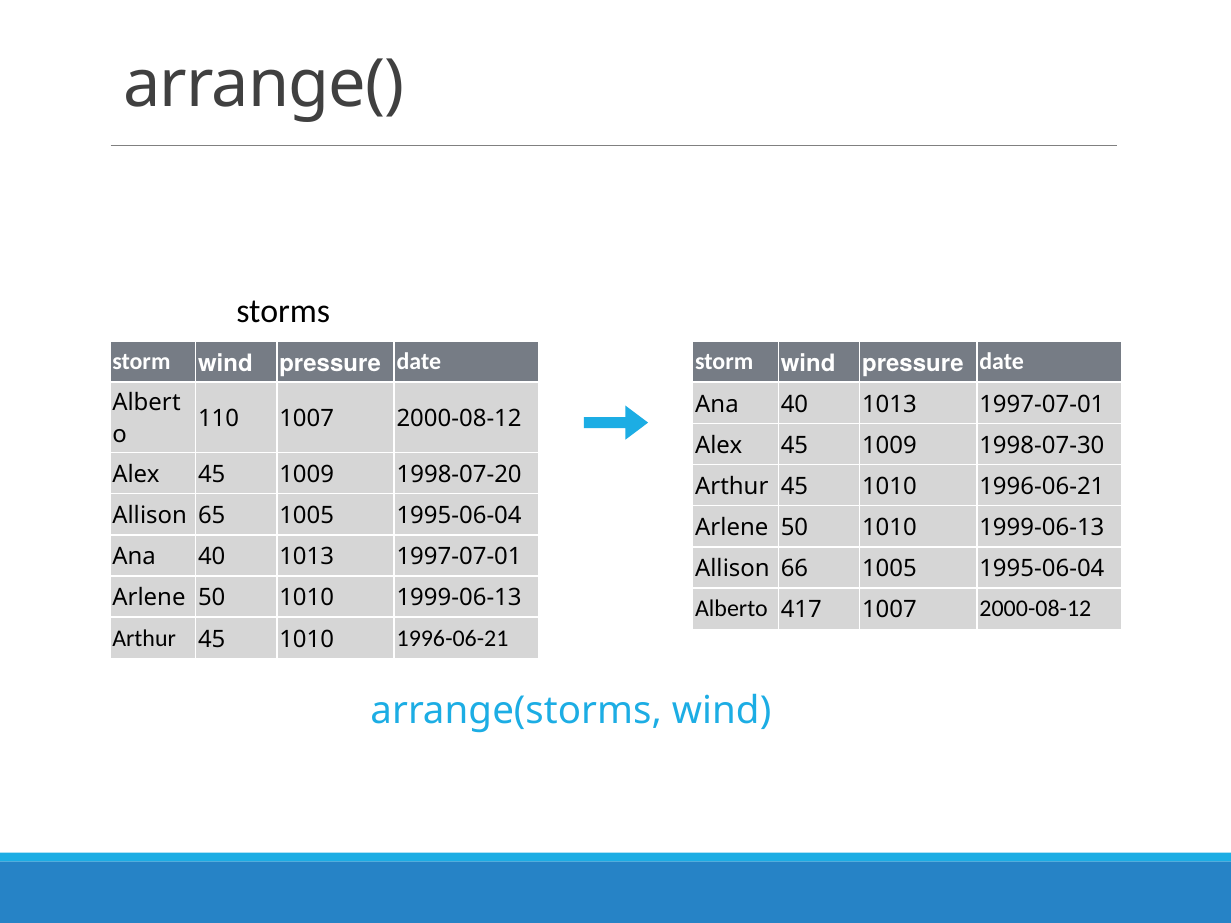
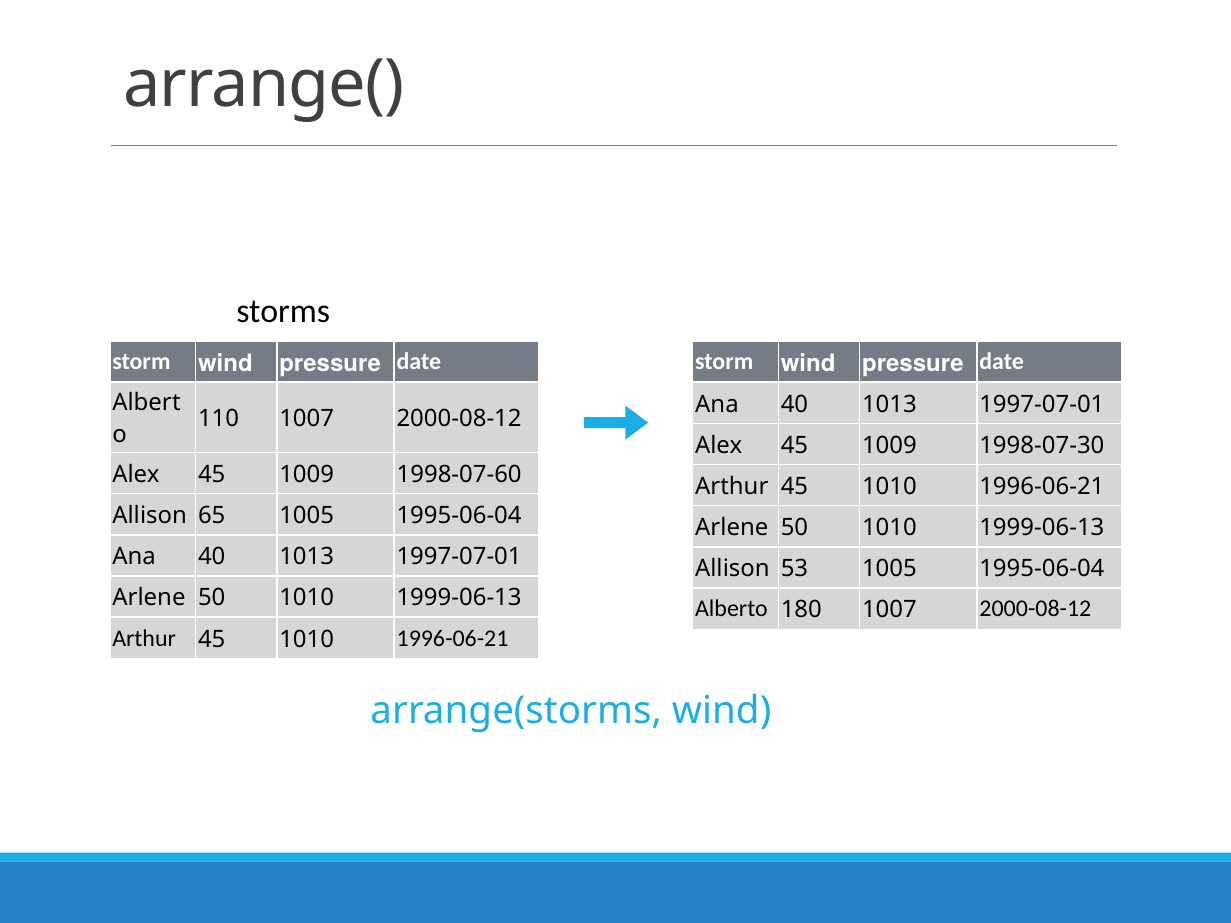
1998-07-20: 1998-07-20 -> 1998-07-60 (459, 475)
66: 66 -> 53 (794, 569)
417: 417 -> 180 (801, 610)
